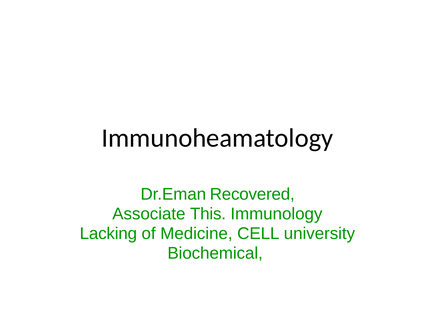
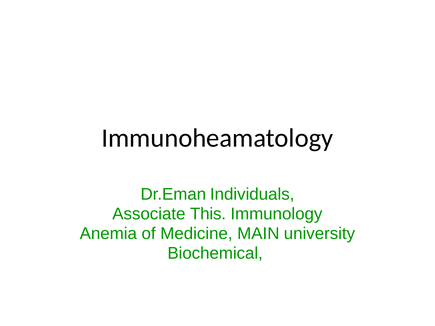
Recovered: Recovered -> Individuals (252, 194)
Lacking: Lacking -> Anemia (108, 234)
CELL: CELL -> MAIN (258, 234)
